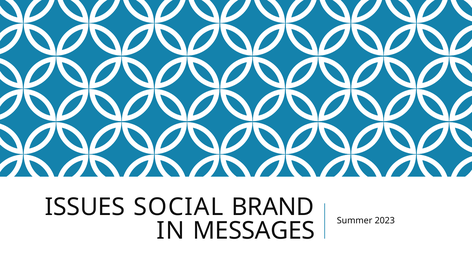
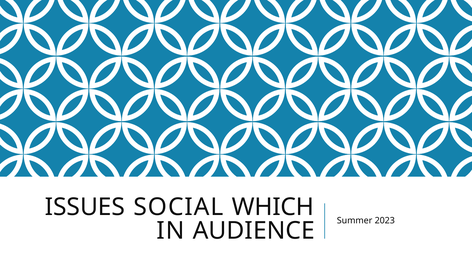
BRAND: BRAND -> WHICH (273, 207)
MESSAGES: MESSAGES -> AUDIENCE (254, 231)
